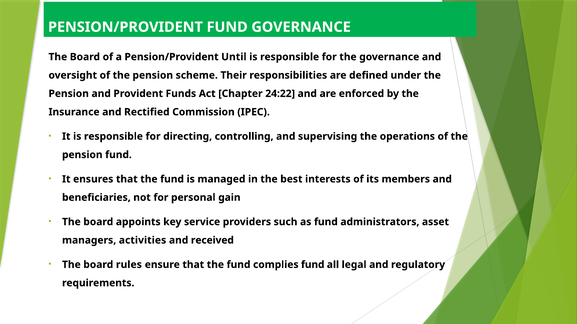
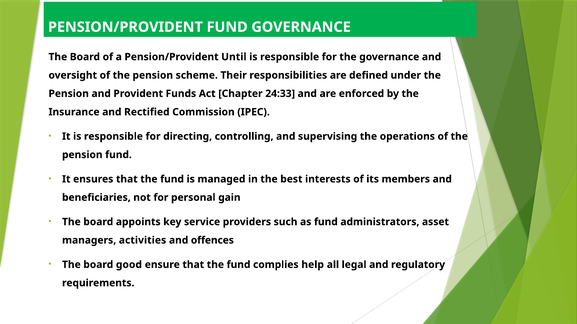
24:22: 24:22 -> 24:33 (280, 94)
received: received -> offences (212, 241)
rules: rules -> good (129, 265)
complies fund: fund -> help (313, 265)
